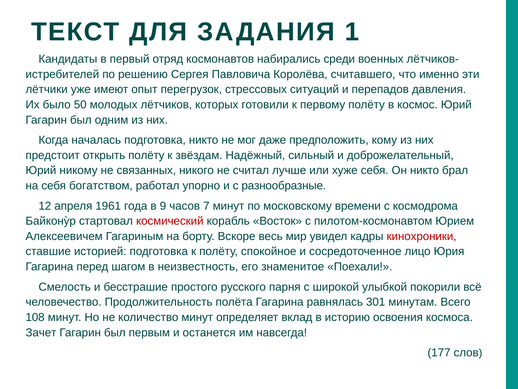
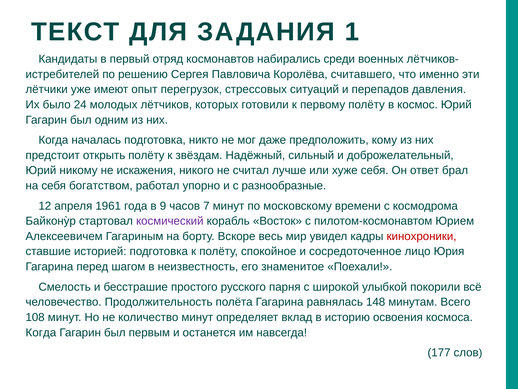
50: 50 -> 24 (80, 105)
связанных: связанных -> искажения (146, 170)
Он никто: никто -> ответ (425, 170)
космический colour: red -> purple (170, 221)
301: 301 -> 148 (376, 302)
Зачет: Зачет -> Когда (41, 332)
